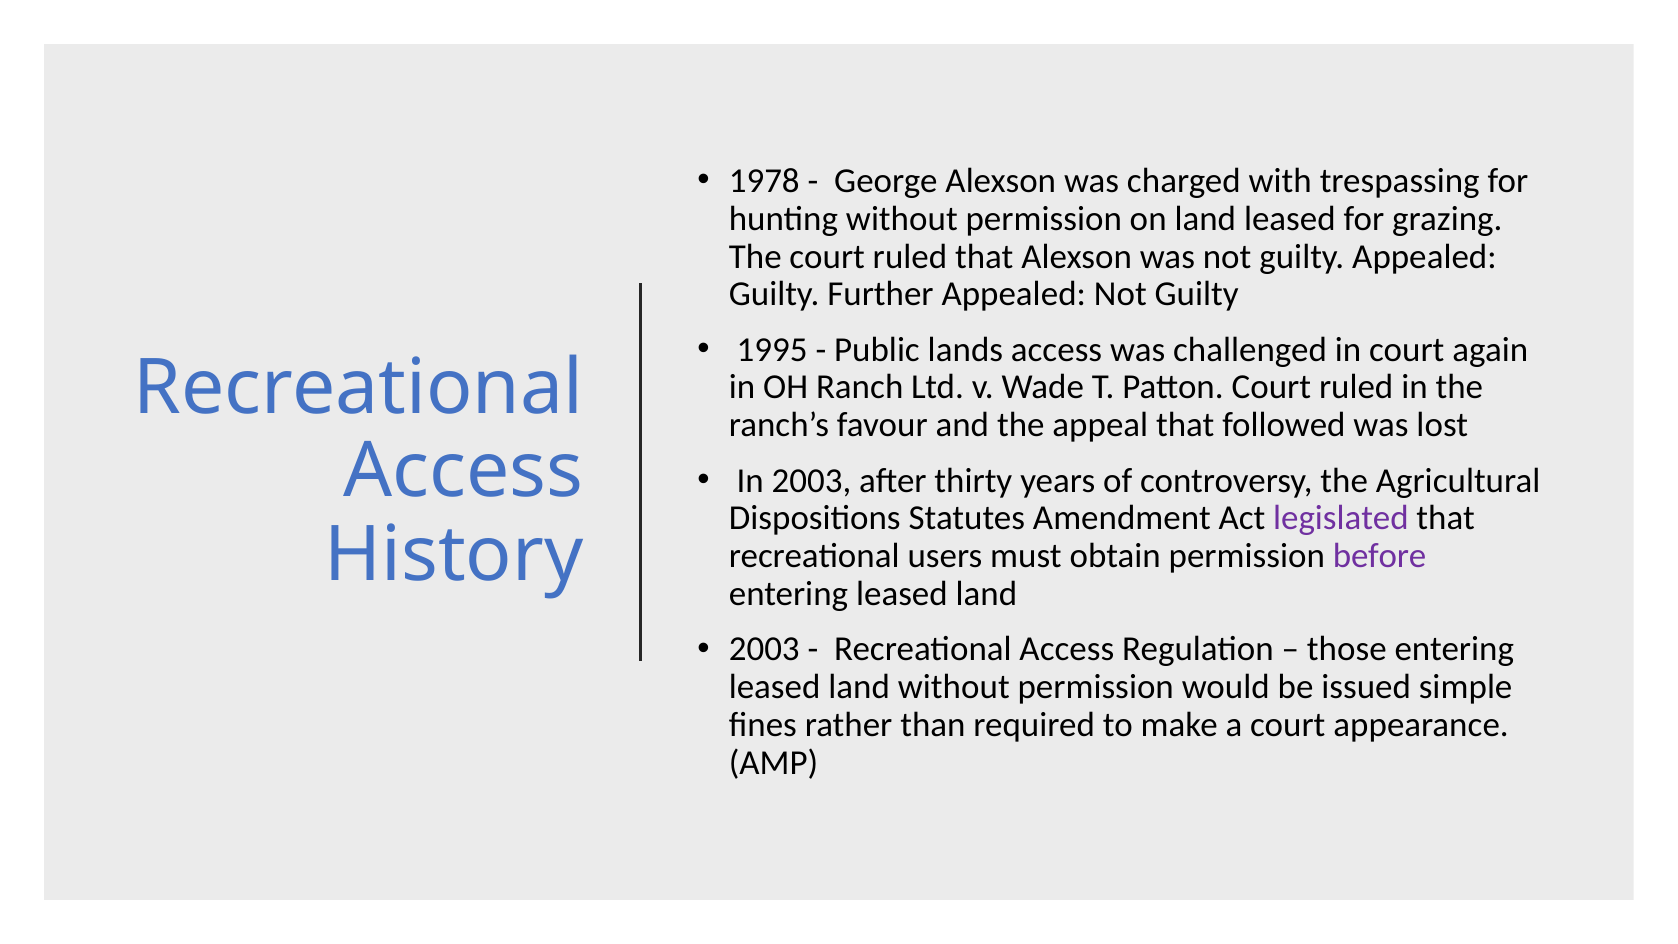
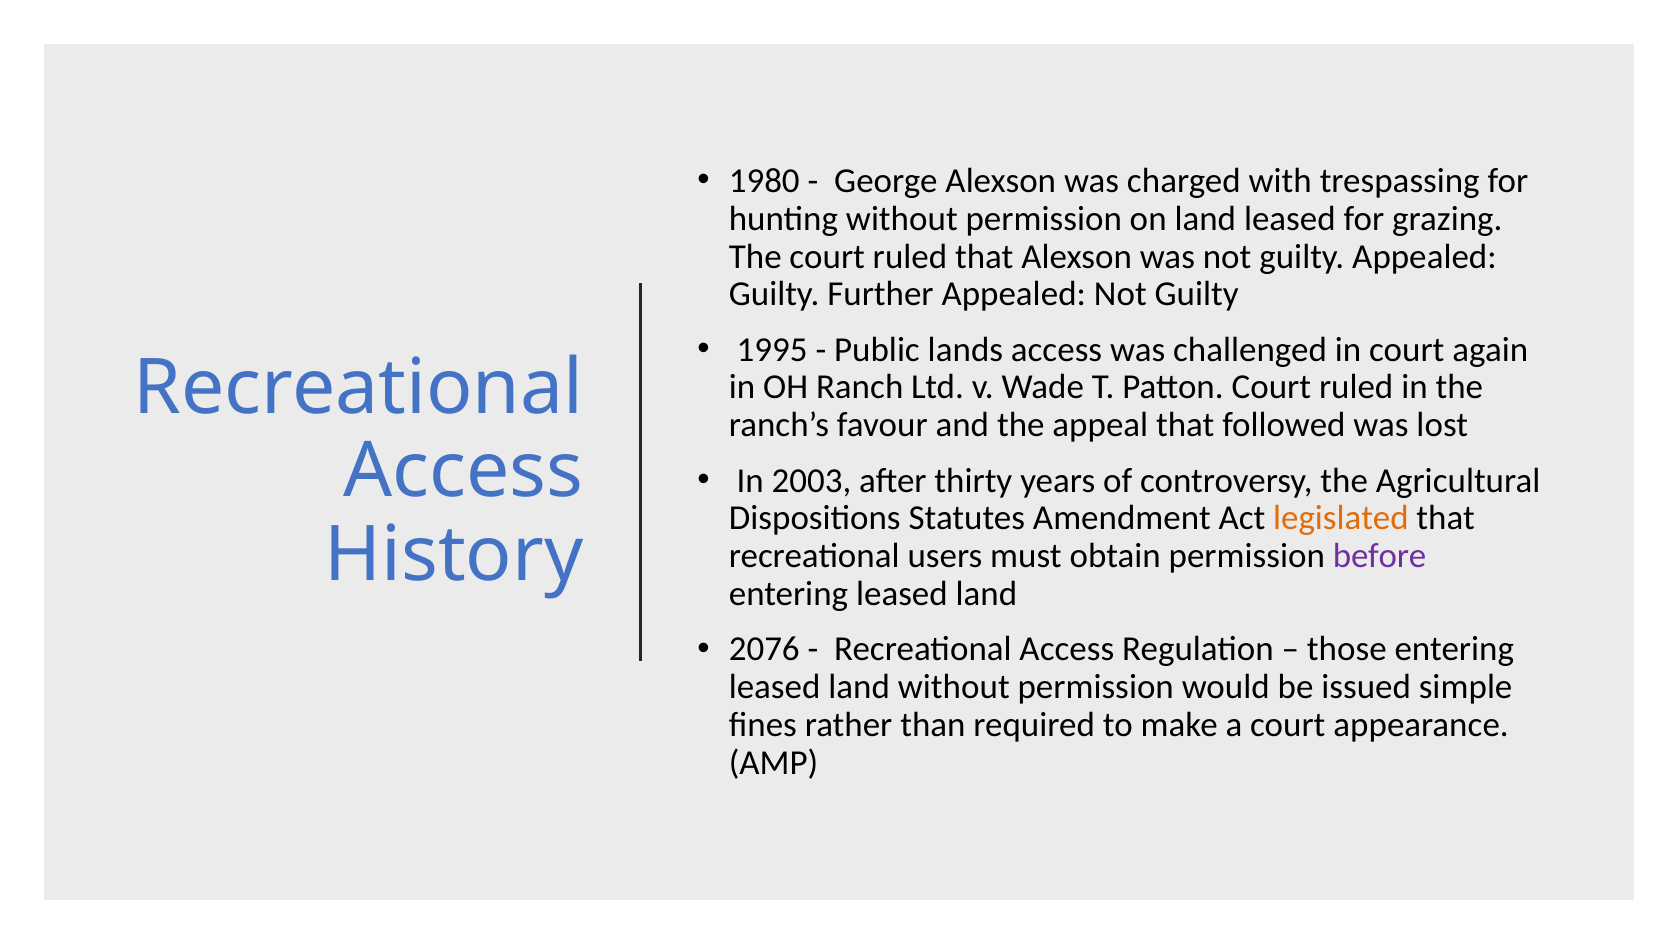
1978: 1978 -> 1980 (764, 181)
legislated colour: purple -> orange (1341, 518)
2003: 2003 -> 2076 (764, 649)
